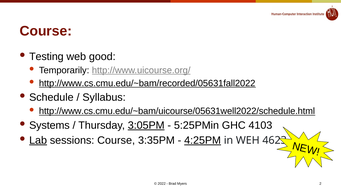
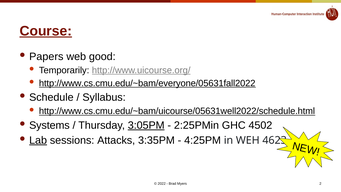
Course underline: none -> present (46, 31)
Testing: Testing -> Papers (46, 57)
http://www.cs.cmu.edu/~bam/recorded/05631fall2022: http://www.cs.cmu.edu/~bam/recorded/05631fall2022 -> http://www.cs.cmu.edu/~bam/everyone/05631fall2022 (147, 83)
5:25PMin: 5:25PMin -> 2:25PMin (196, 125)
4103: 4103 -> 4502 (260, 125)
sessions Course: Course -> Attacks (116, 140)
4:25PM underline: present -> none (203, 140)
